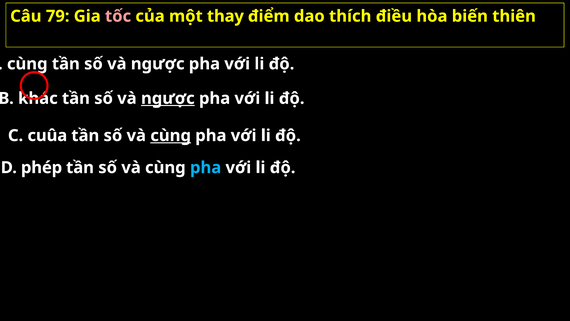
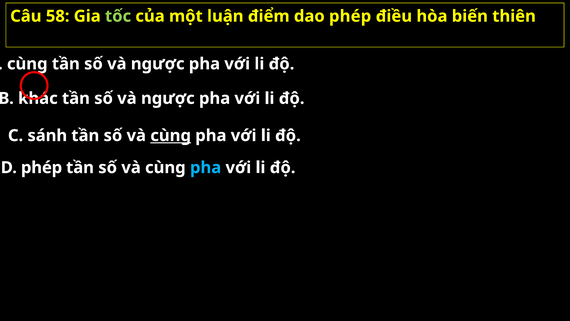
79: 79 -> 58 (58, 16)
tốc colour: pink -> light green (118, 16)
thay: thay -> luận (225, 16)
dao thích: thích -> phép (350, 16)
ngược underline: present -> none (168, 98)
cuûa: cuûa -> sánh (47, 135)
